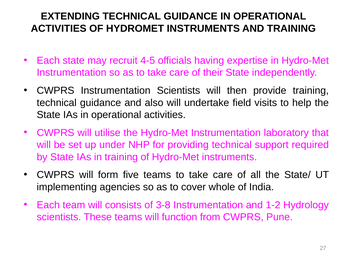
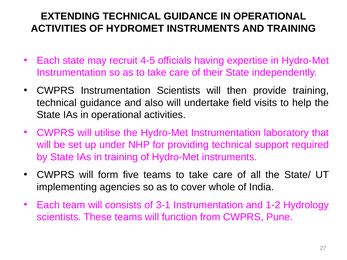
3-8: 3-8 -> 3-1 (163, 205)
